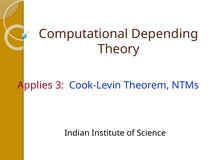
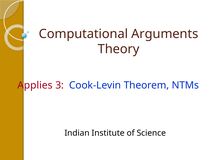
Depending: Depending -> Arguments (165, 34)
